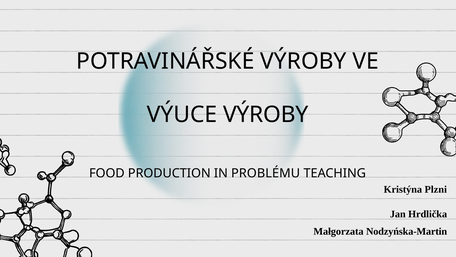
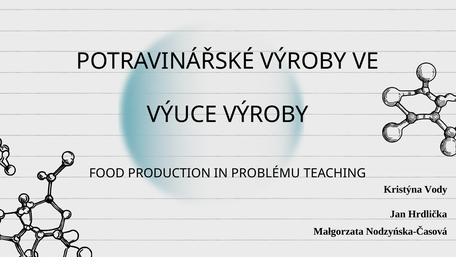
Plzni: Plzni -> Vody (436, 189)
Nodzyńska-Martin: Nodzyńska-Martin -> Nodzyńska-Časová (407, 231)
